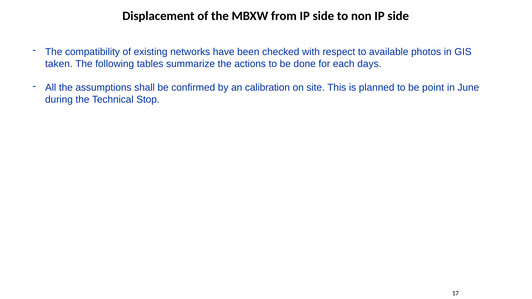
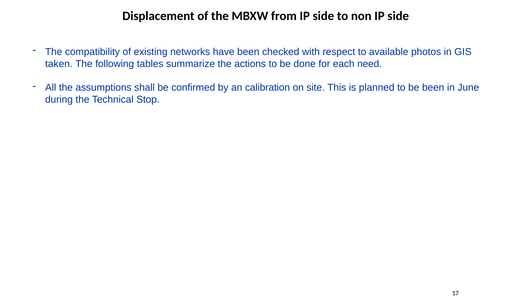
days: days -> need (370, 64)
be point: point -> been (433, 88)
